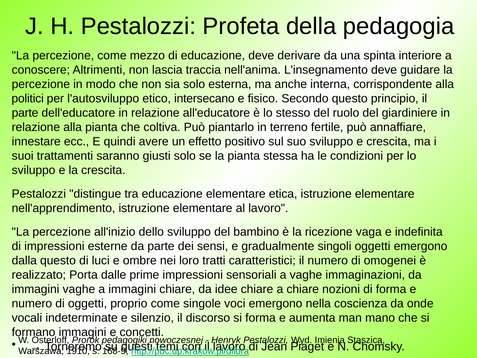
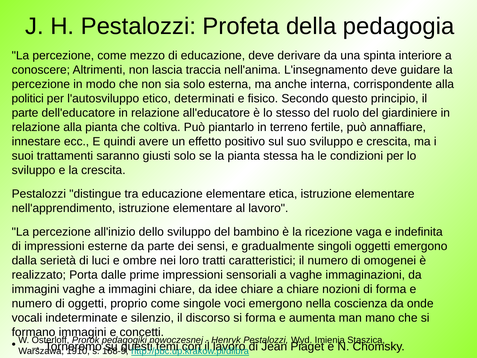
intersecano: intersecano -> determinati (204, 99)
dalla questo: questo -> serietà (58, 260)
